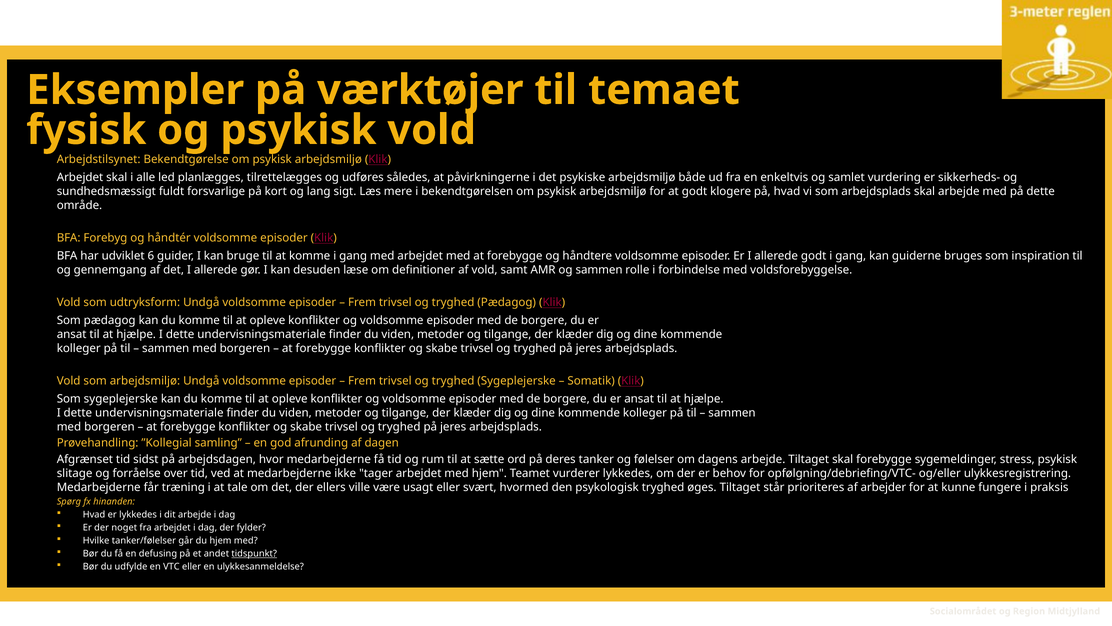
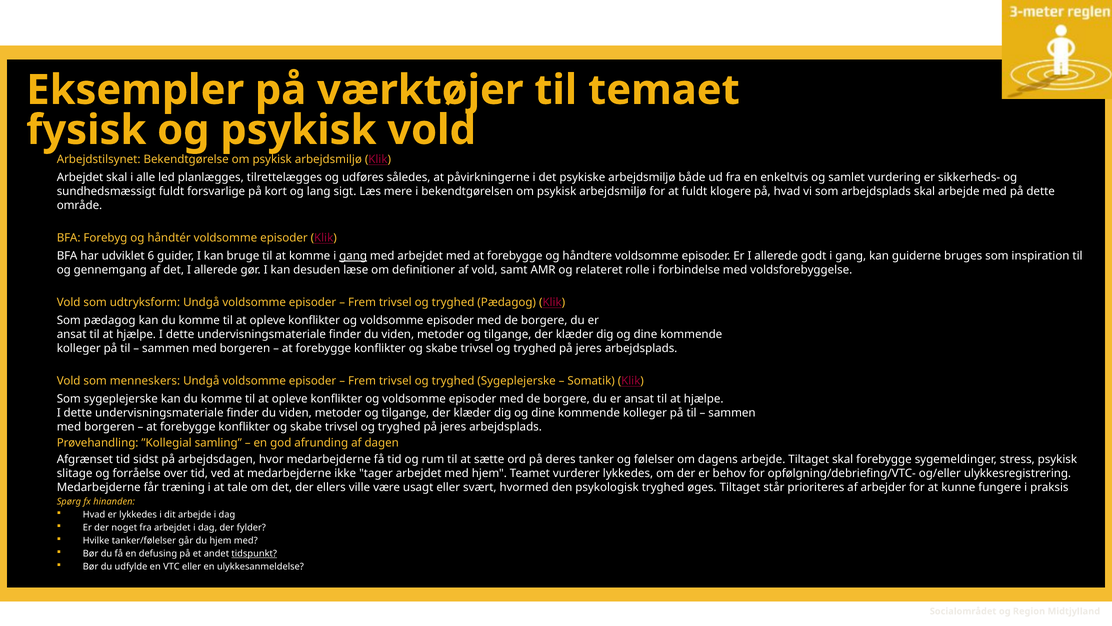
at godt: godt -> fuldt (695, 191)
gang underline: none -> present (353, 256)
og sammen: sammen -> relateret (599, 270)
som arbejdsmiljø: arbejdsmiljø -> menneskers (145, 381)
